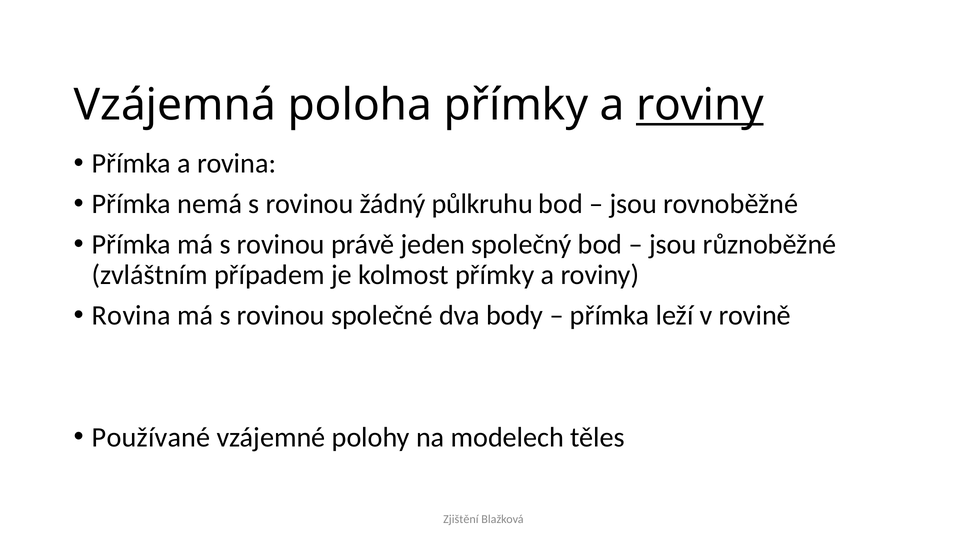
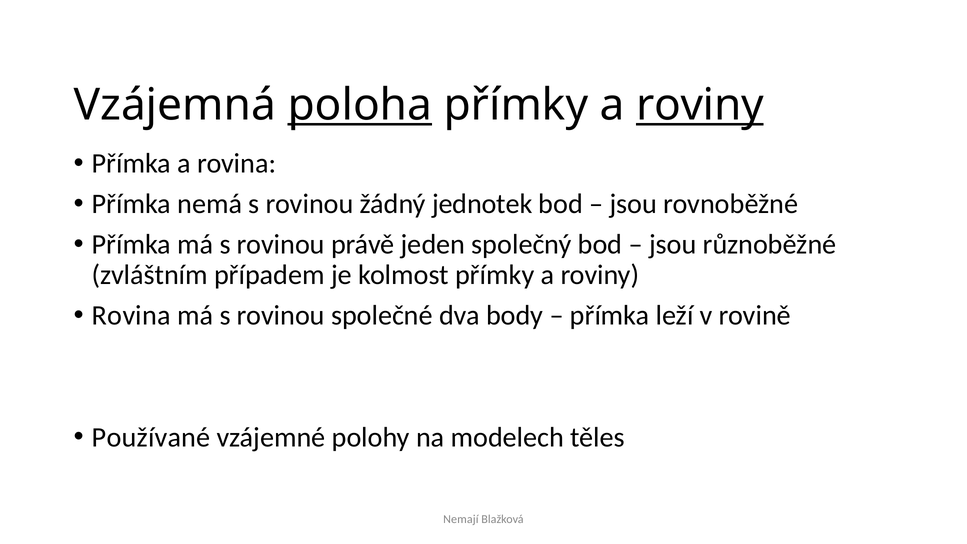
poloha underline: none -> present (360, 105)
půlkruhu: půlkruhu -> jednotek (482, 204)
Zjištění: Zjištění -> Nemají (461, 519)
